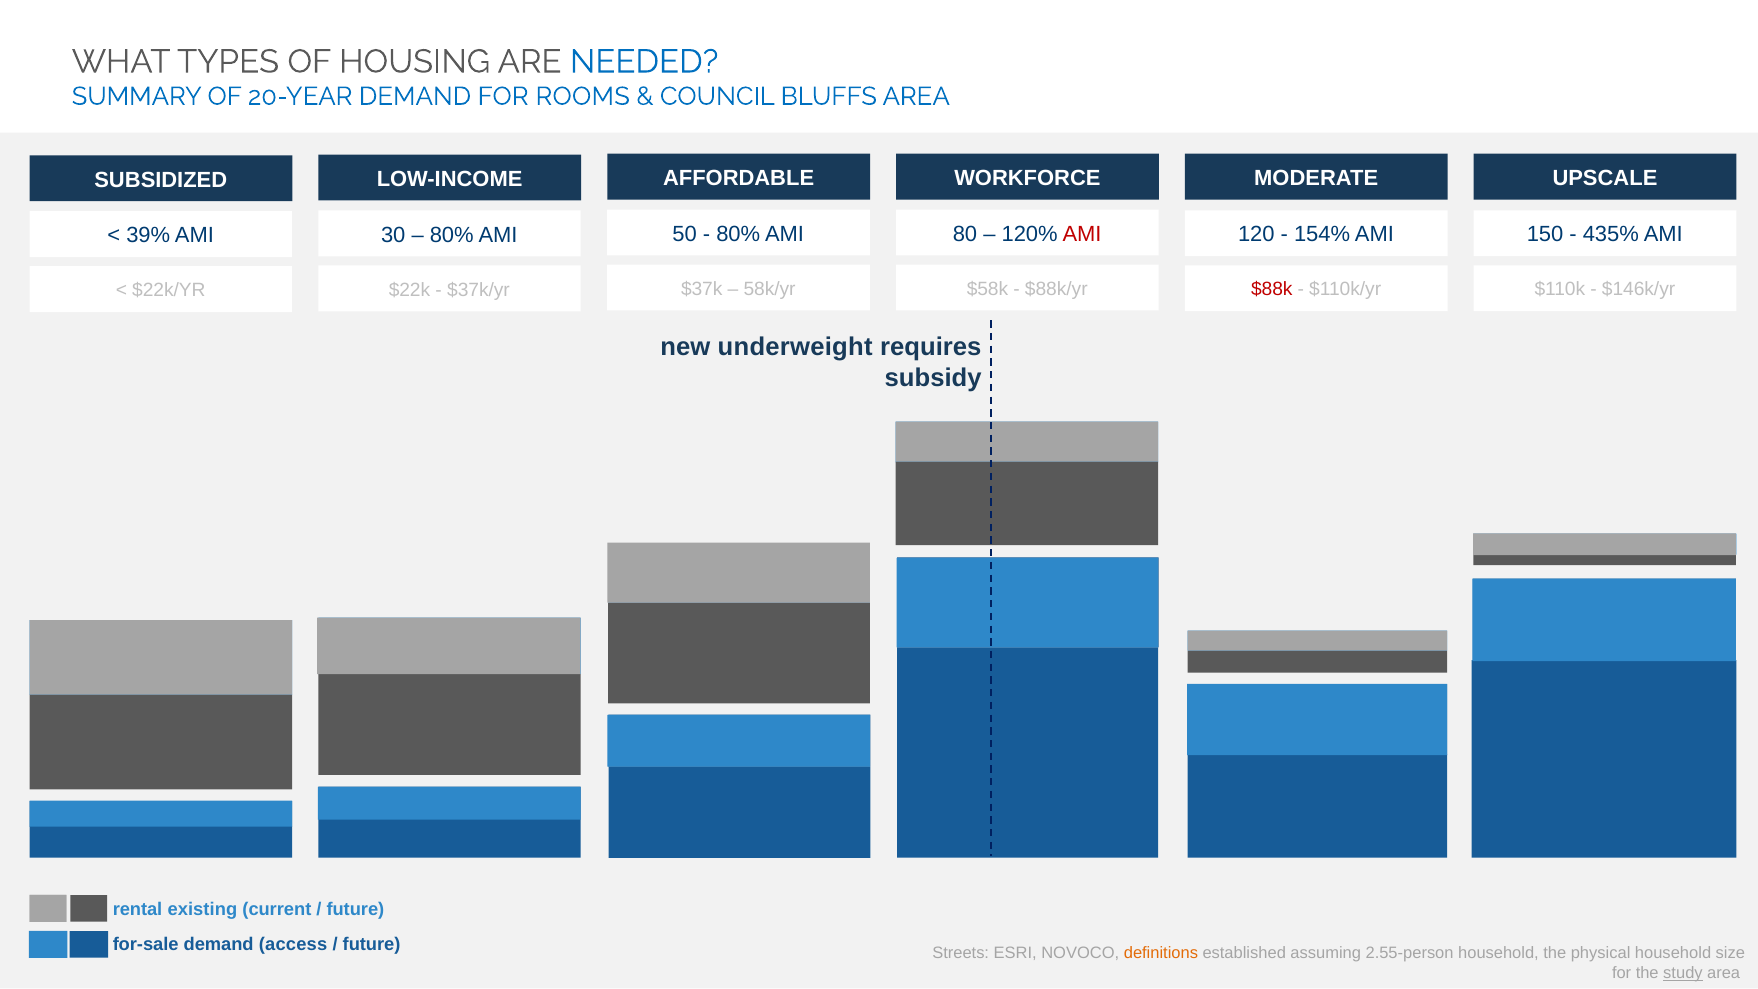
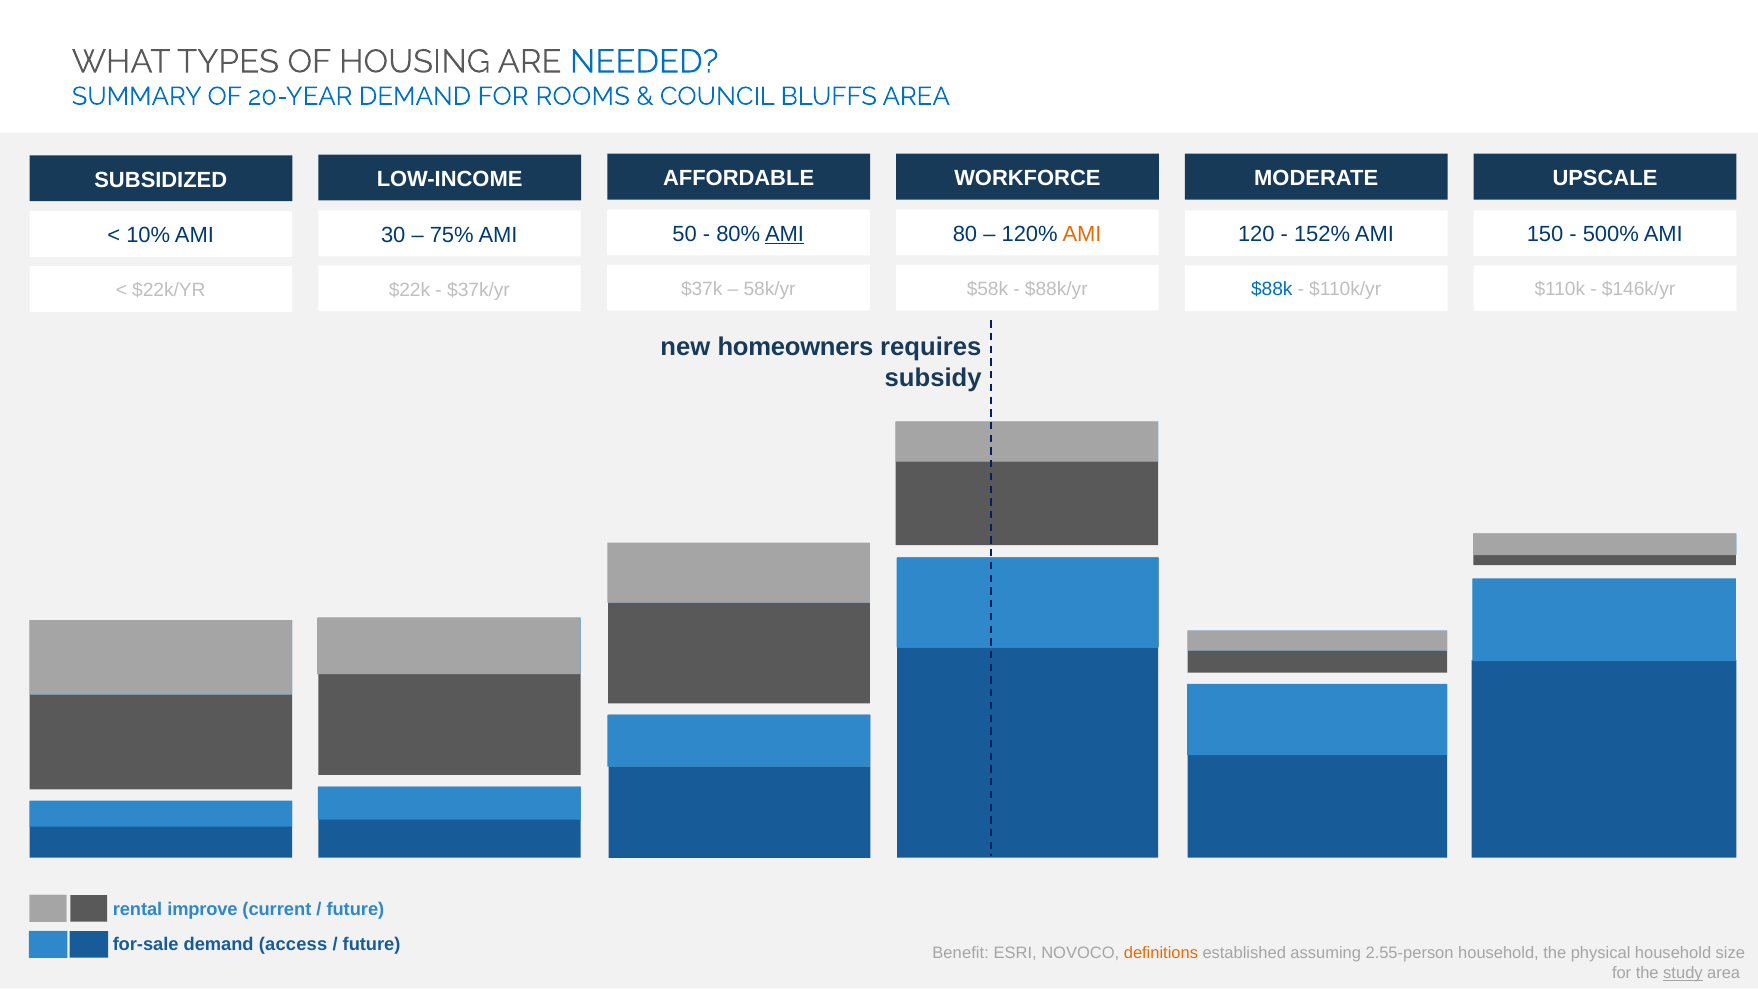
AMI underline: none -> present (785, 234)
AMI colour: red -> orange (1082, 234)
80%: 80% -> 75% (452, 235)
154%: 154% -> 152% (1322, 235)
435%: 435% -> 500% (1611, 235)
39%: 39% -> 10% (148, 236)
$88k colour: red -> blue (1272, 290)
underweight: underweight -> homeowners (795, 347)
existing: existing -> improve (203, 910)
Streets: Streets -> Benefit (961, 953)
